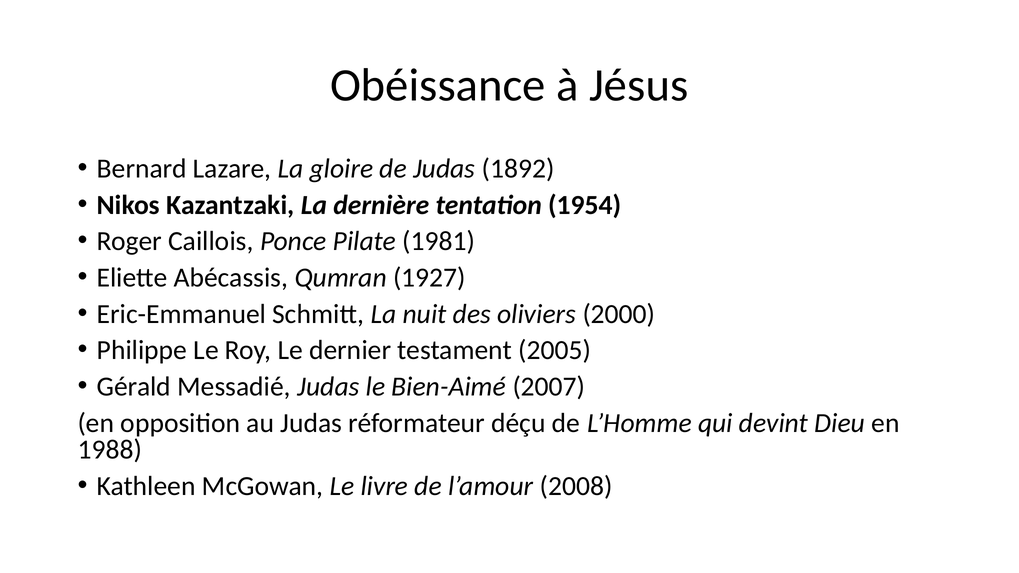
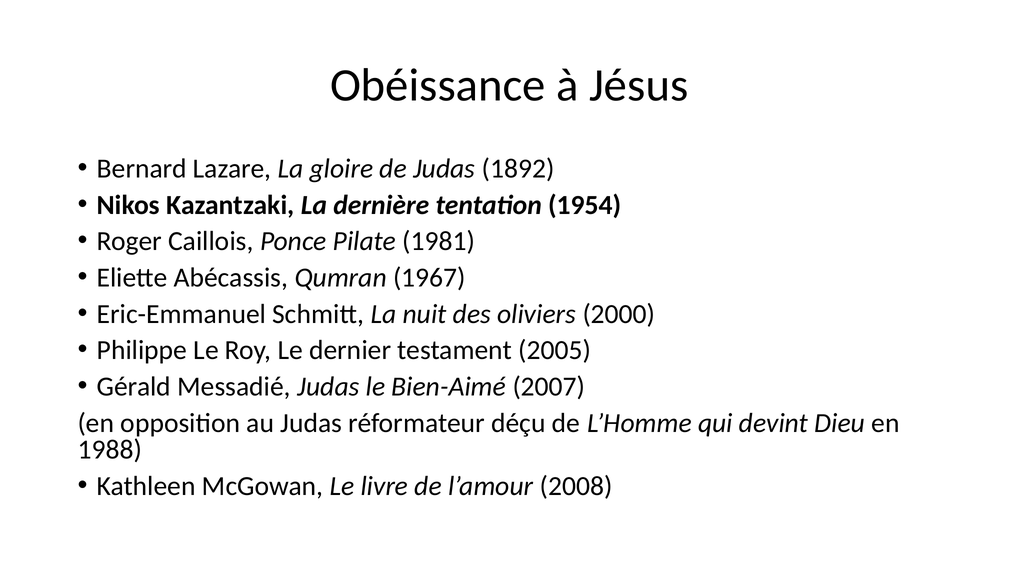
1927: 1927 -> 1967 (429, 278)
